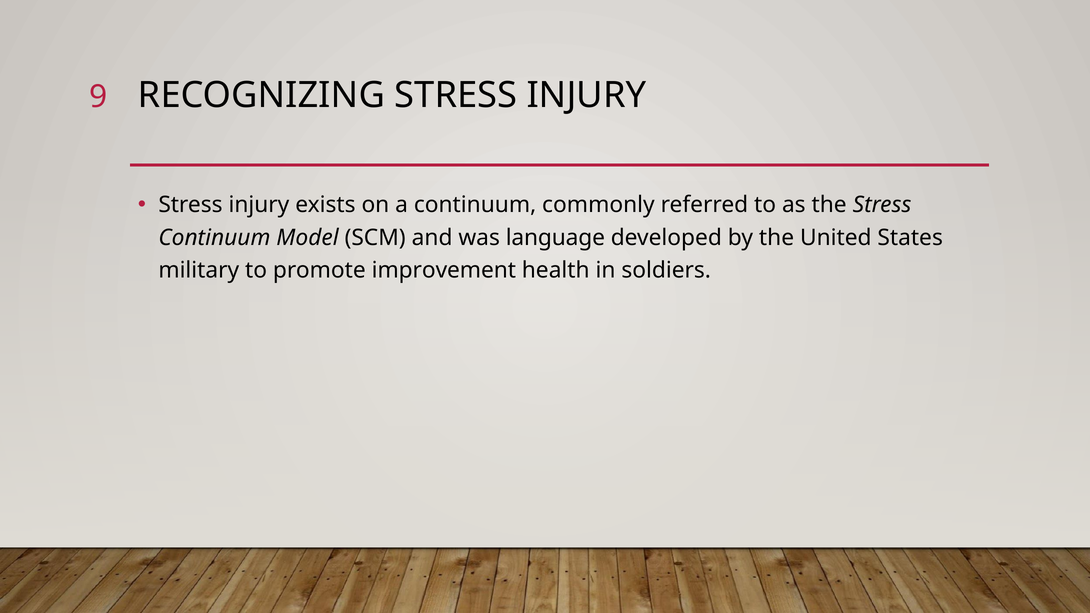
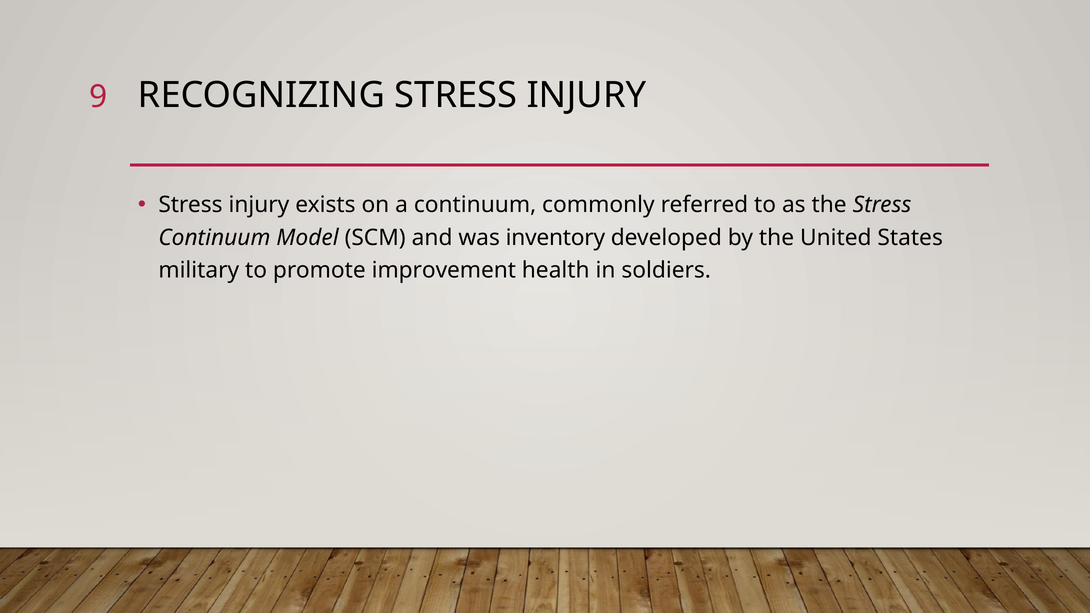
language: language -> inventory (555, 238)
